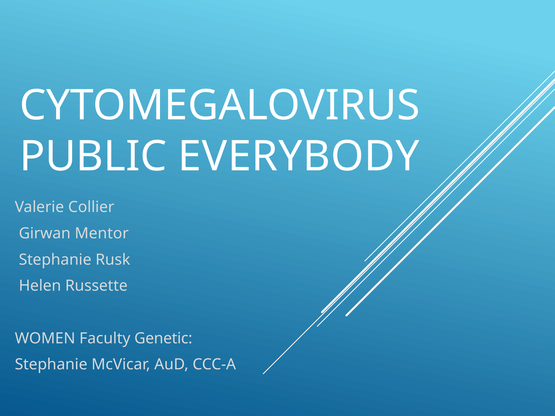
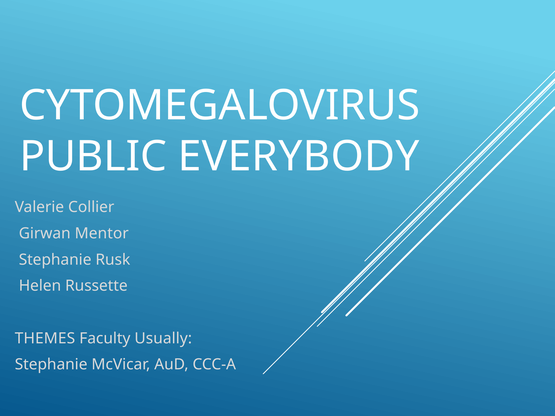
WOMEN: WOMEN -> THEMES (45, 338)
Genetic: Genetic -> Usually (163, 338)
